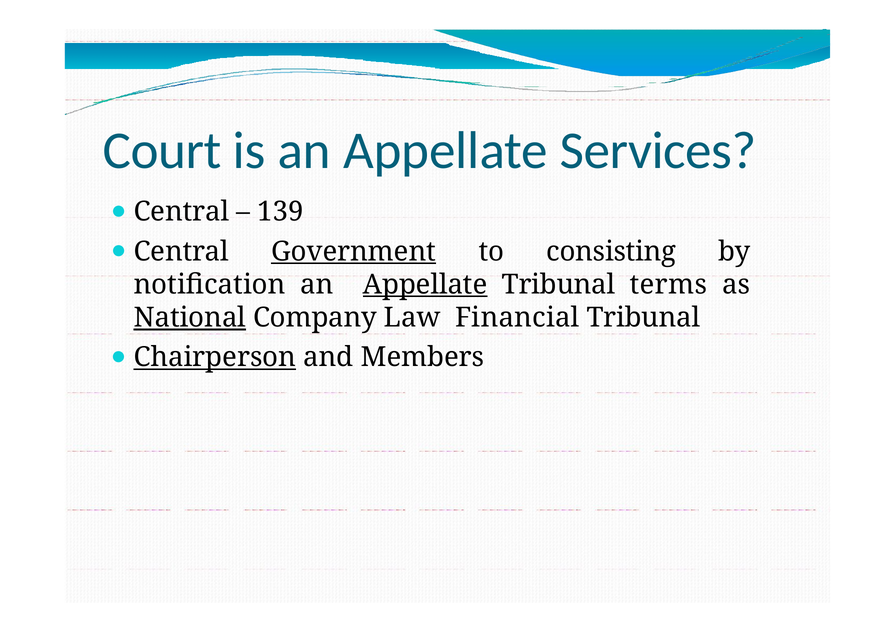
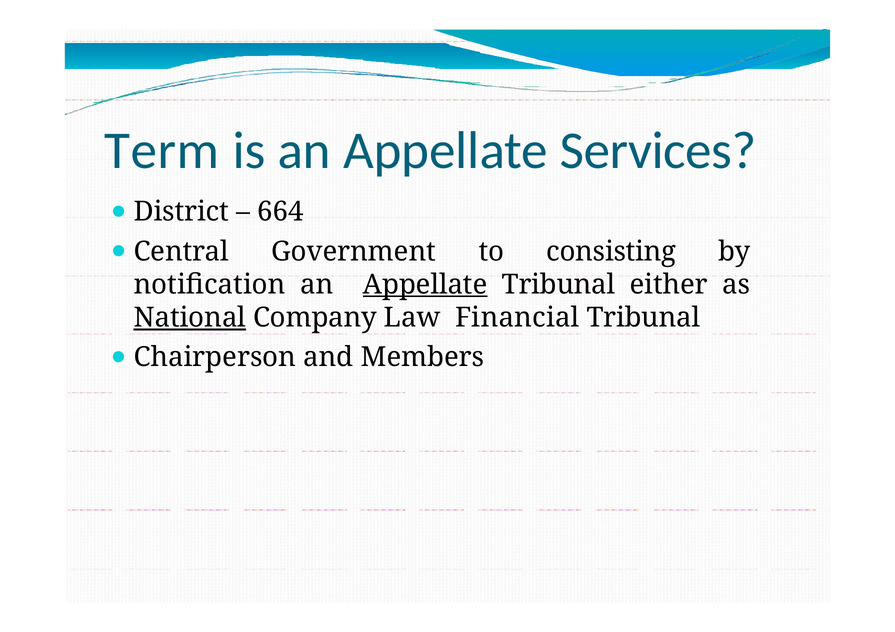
Court: Court -> Term (162, 151)
Central: Central -> District (181, 212)
139: 139 -> 664 (280, 212)
Government underline: present -> none (354, 252)
terms: terms -> either (669, 285)
Chairperson underline: present -> none (215, 358)
